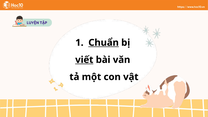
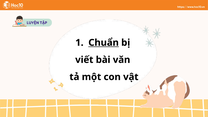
viết underline: present -> none (84, 60)
